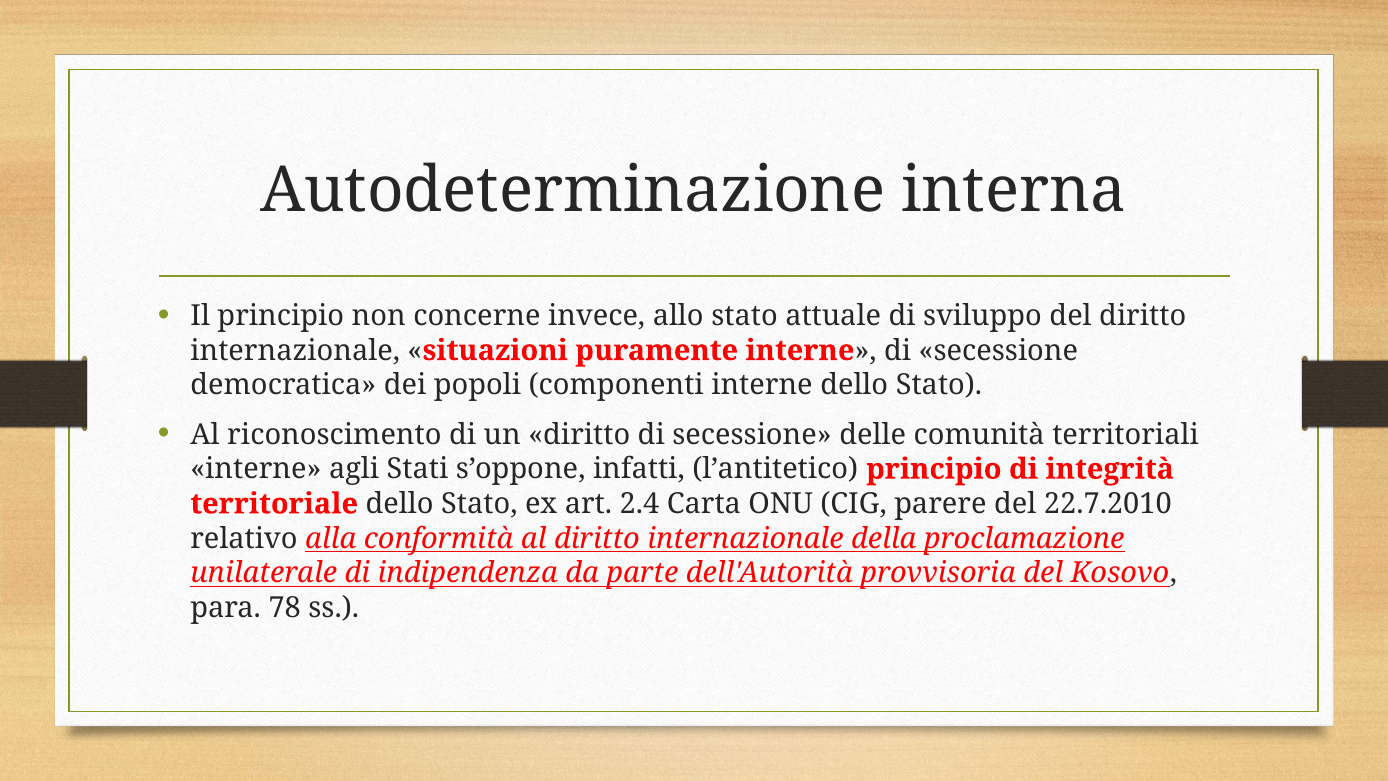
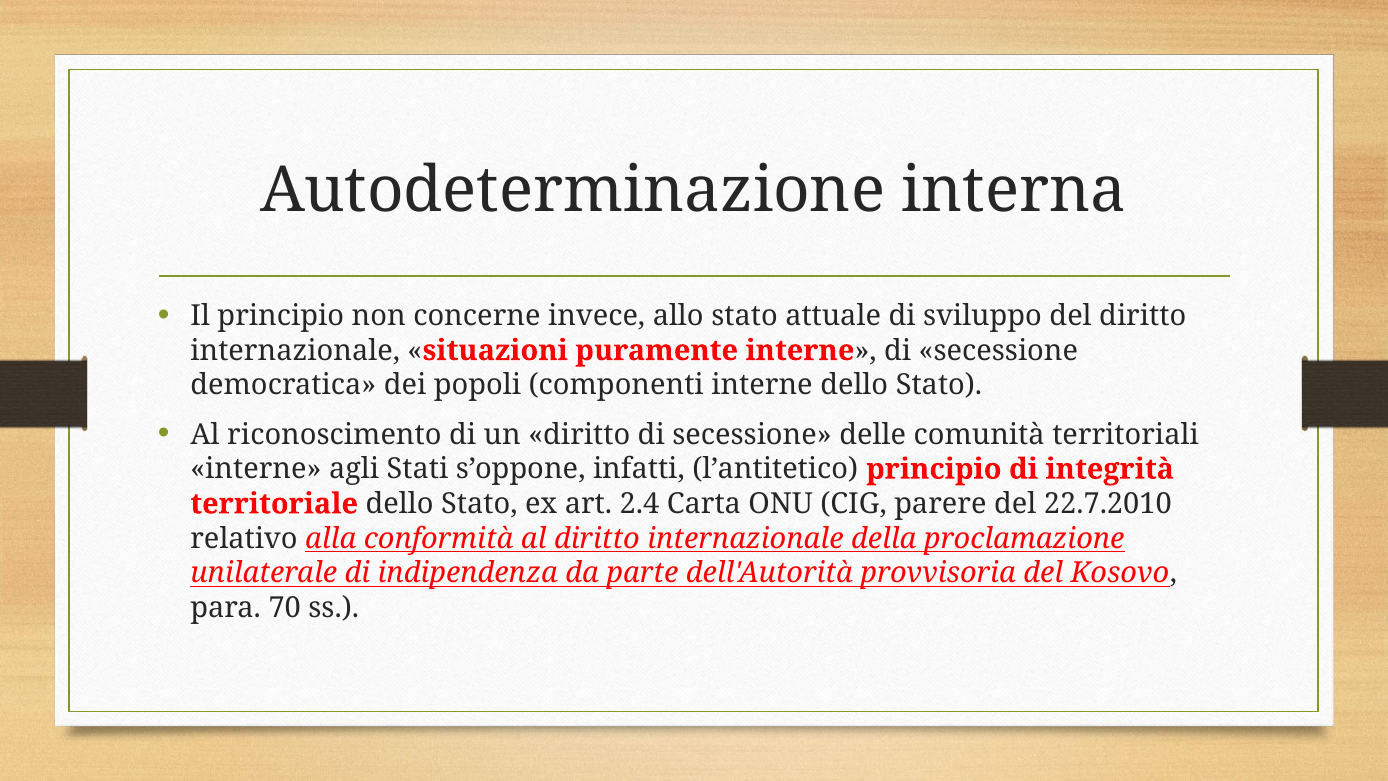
78: 78 -> 70 (285, 608)
